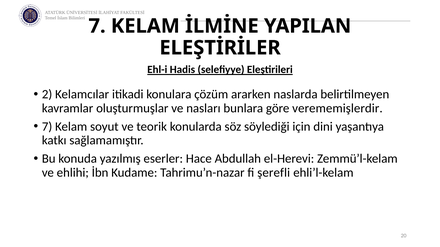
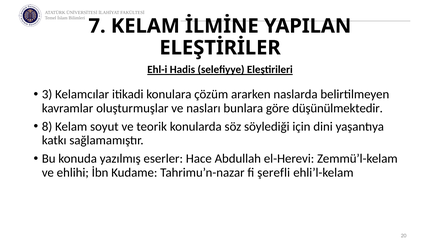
2: 2 -> 3 (47, 95)
verememişlerdir: verememişlerdir -> düşünülmektedir (338, 108)
7: 7 -> 8 (47, 127)
